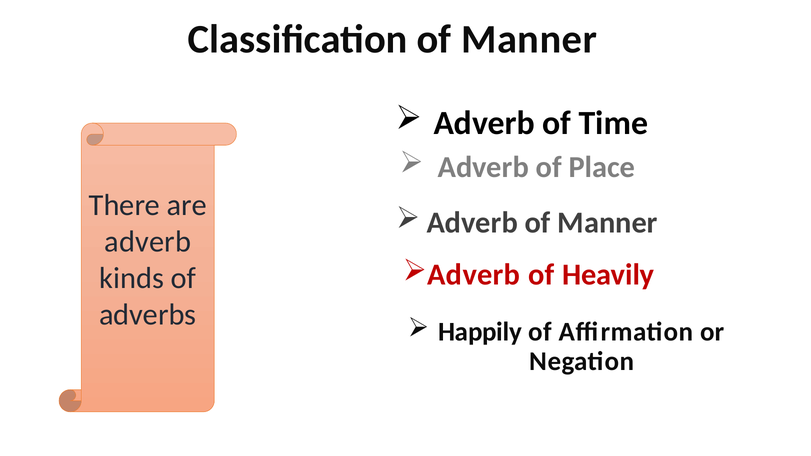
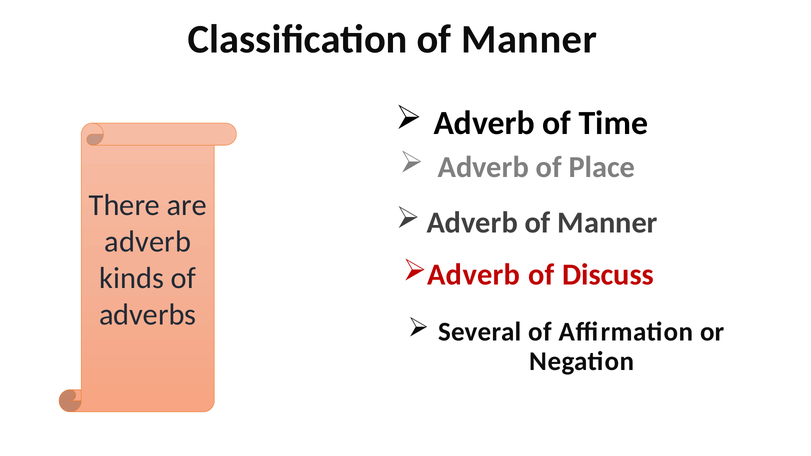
Heavily: Heavily -> Discuss (608, 275)
Happily: Happily -> Several (480, 332)
